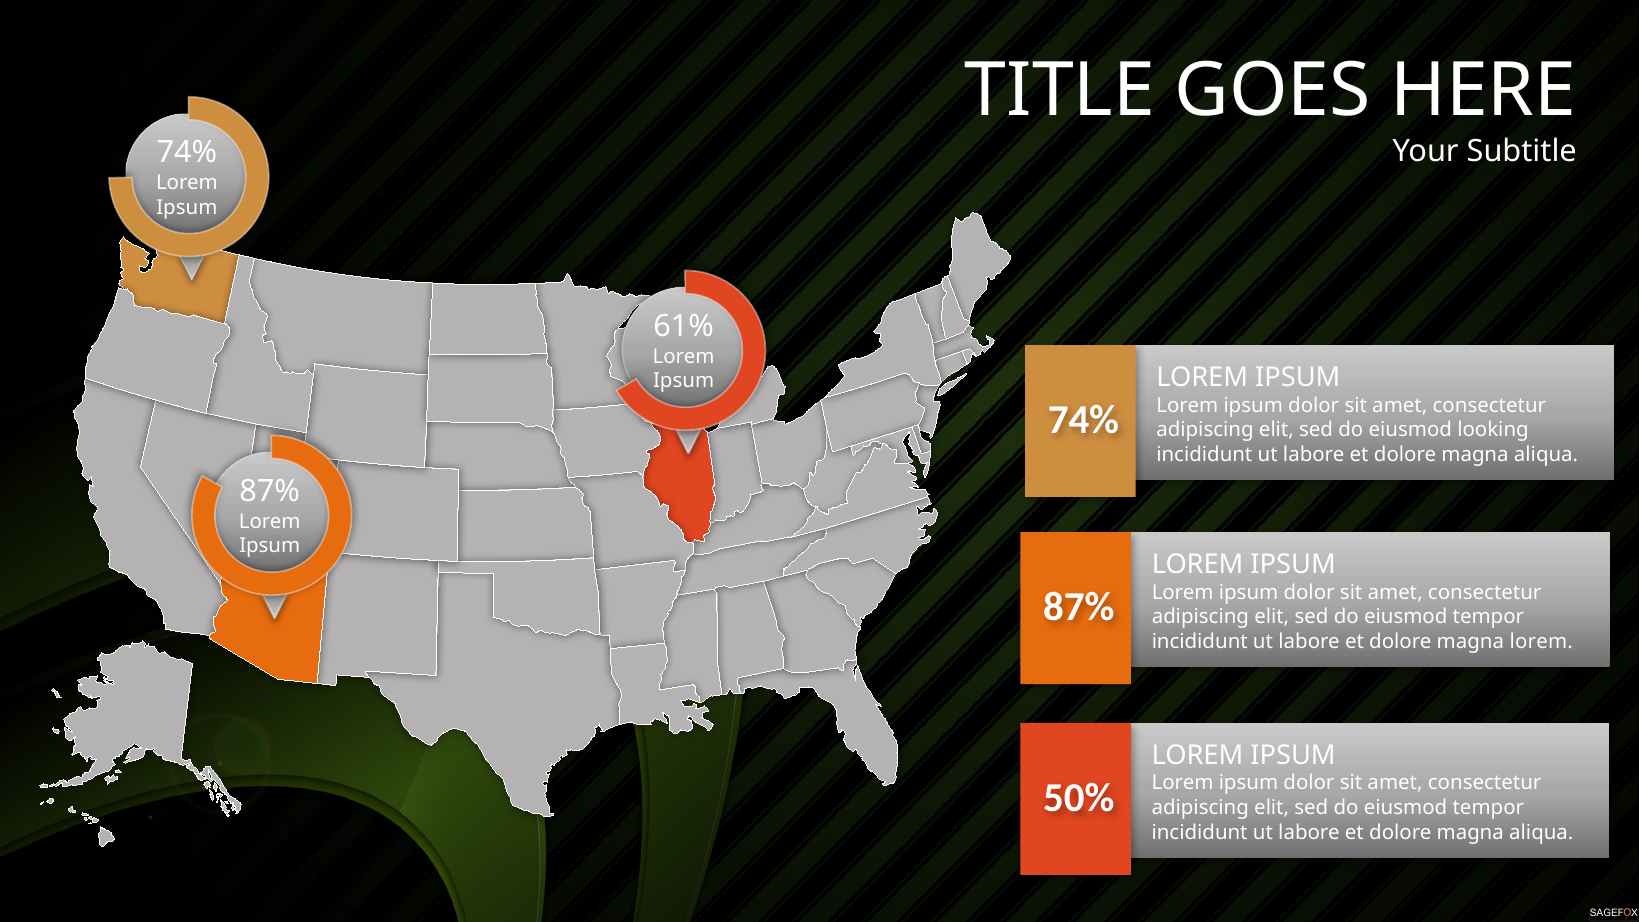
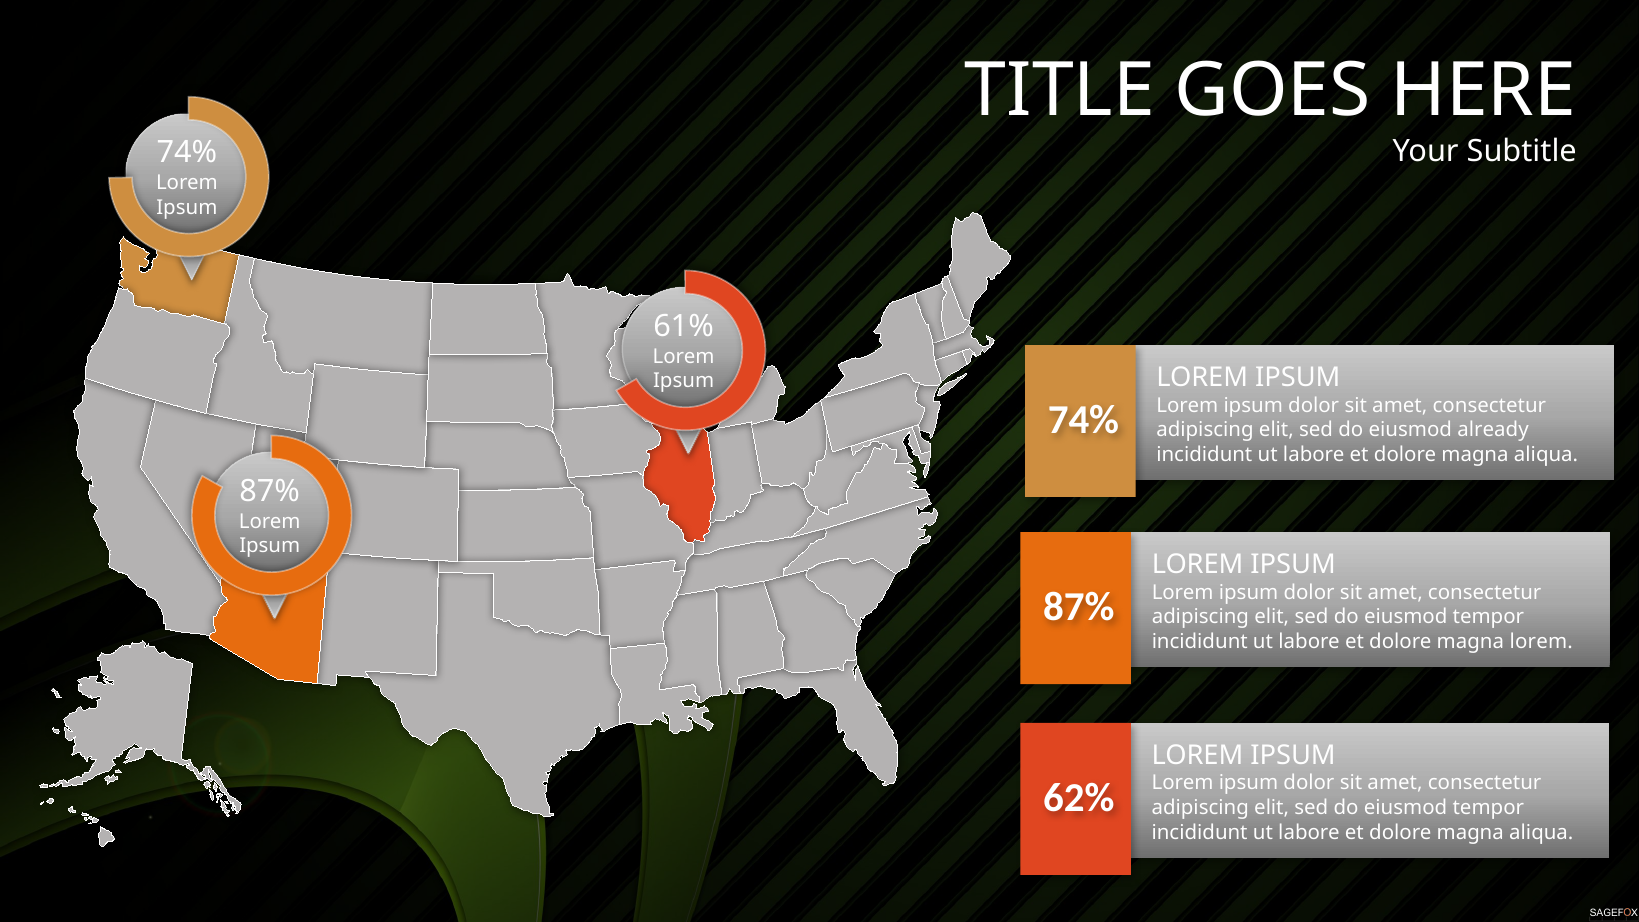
looking: looking -> already (1493, 430)
50%: 50% -> 62% (1079, 798)
